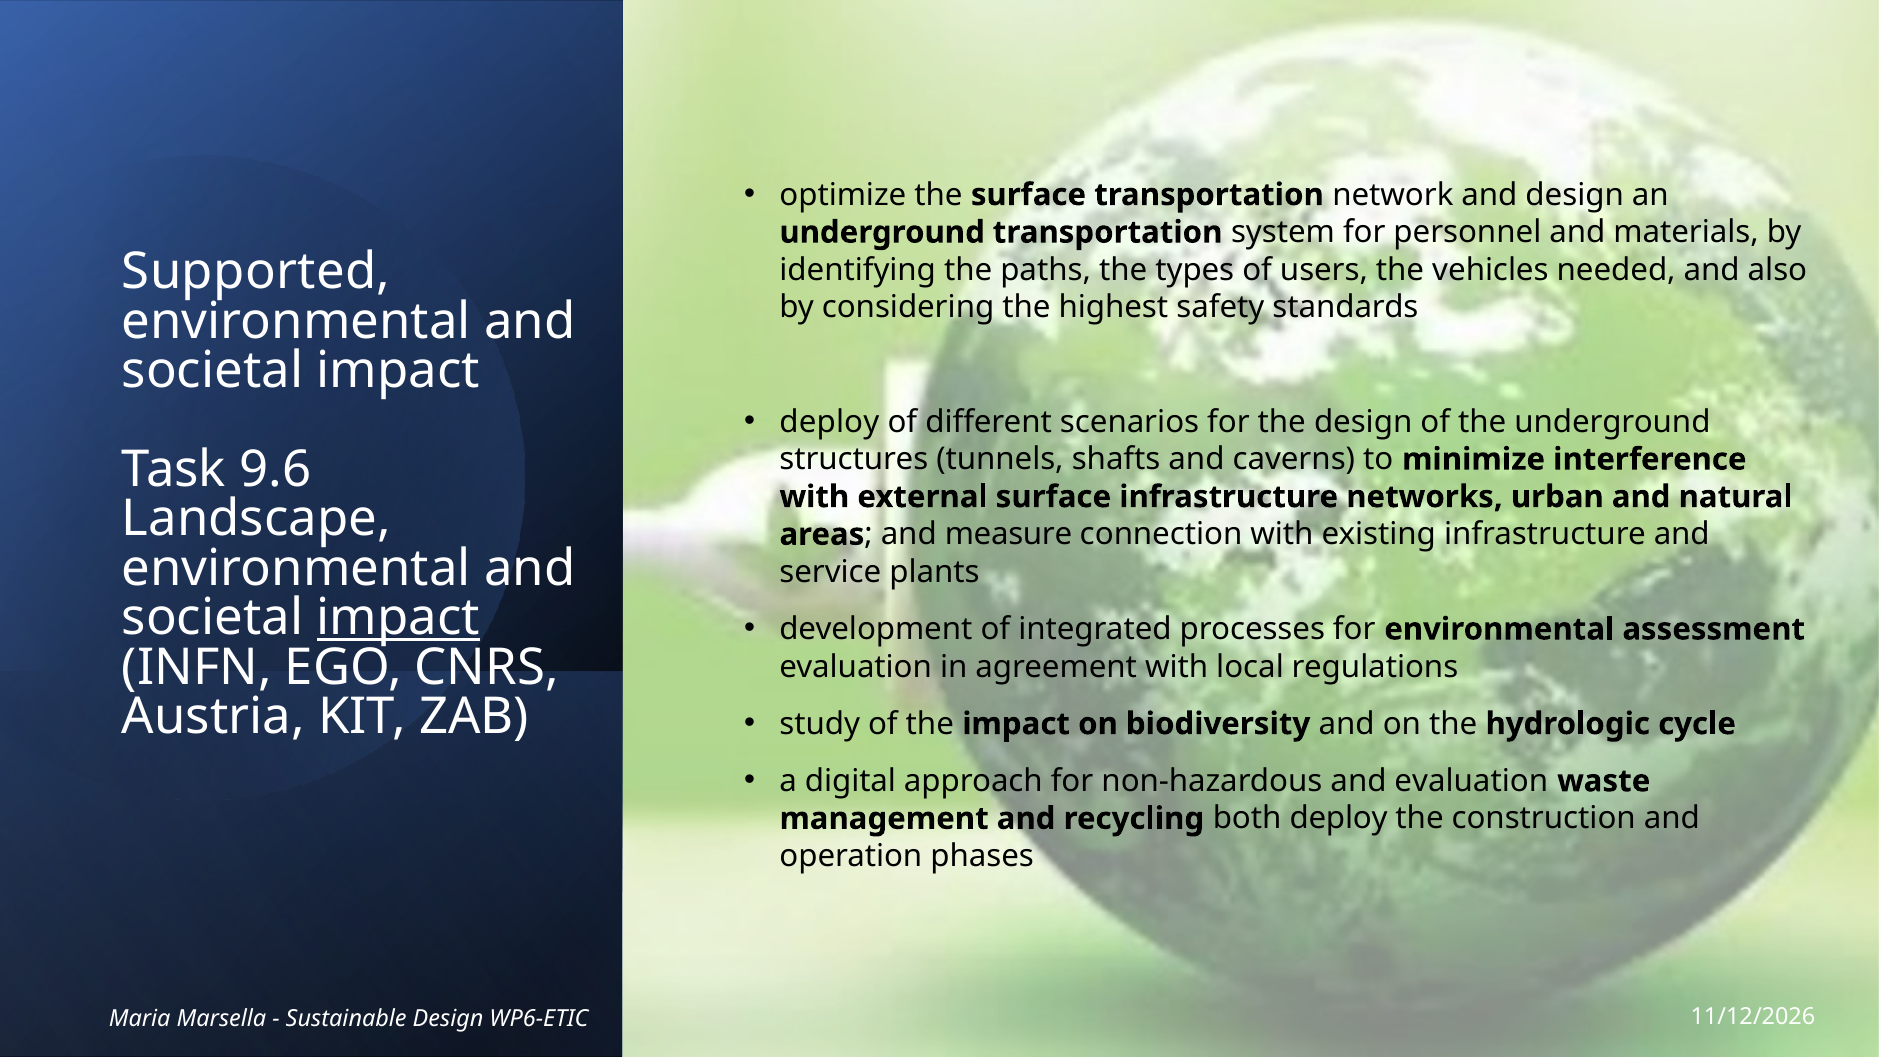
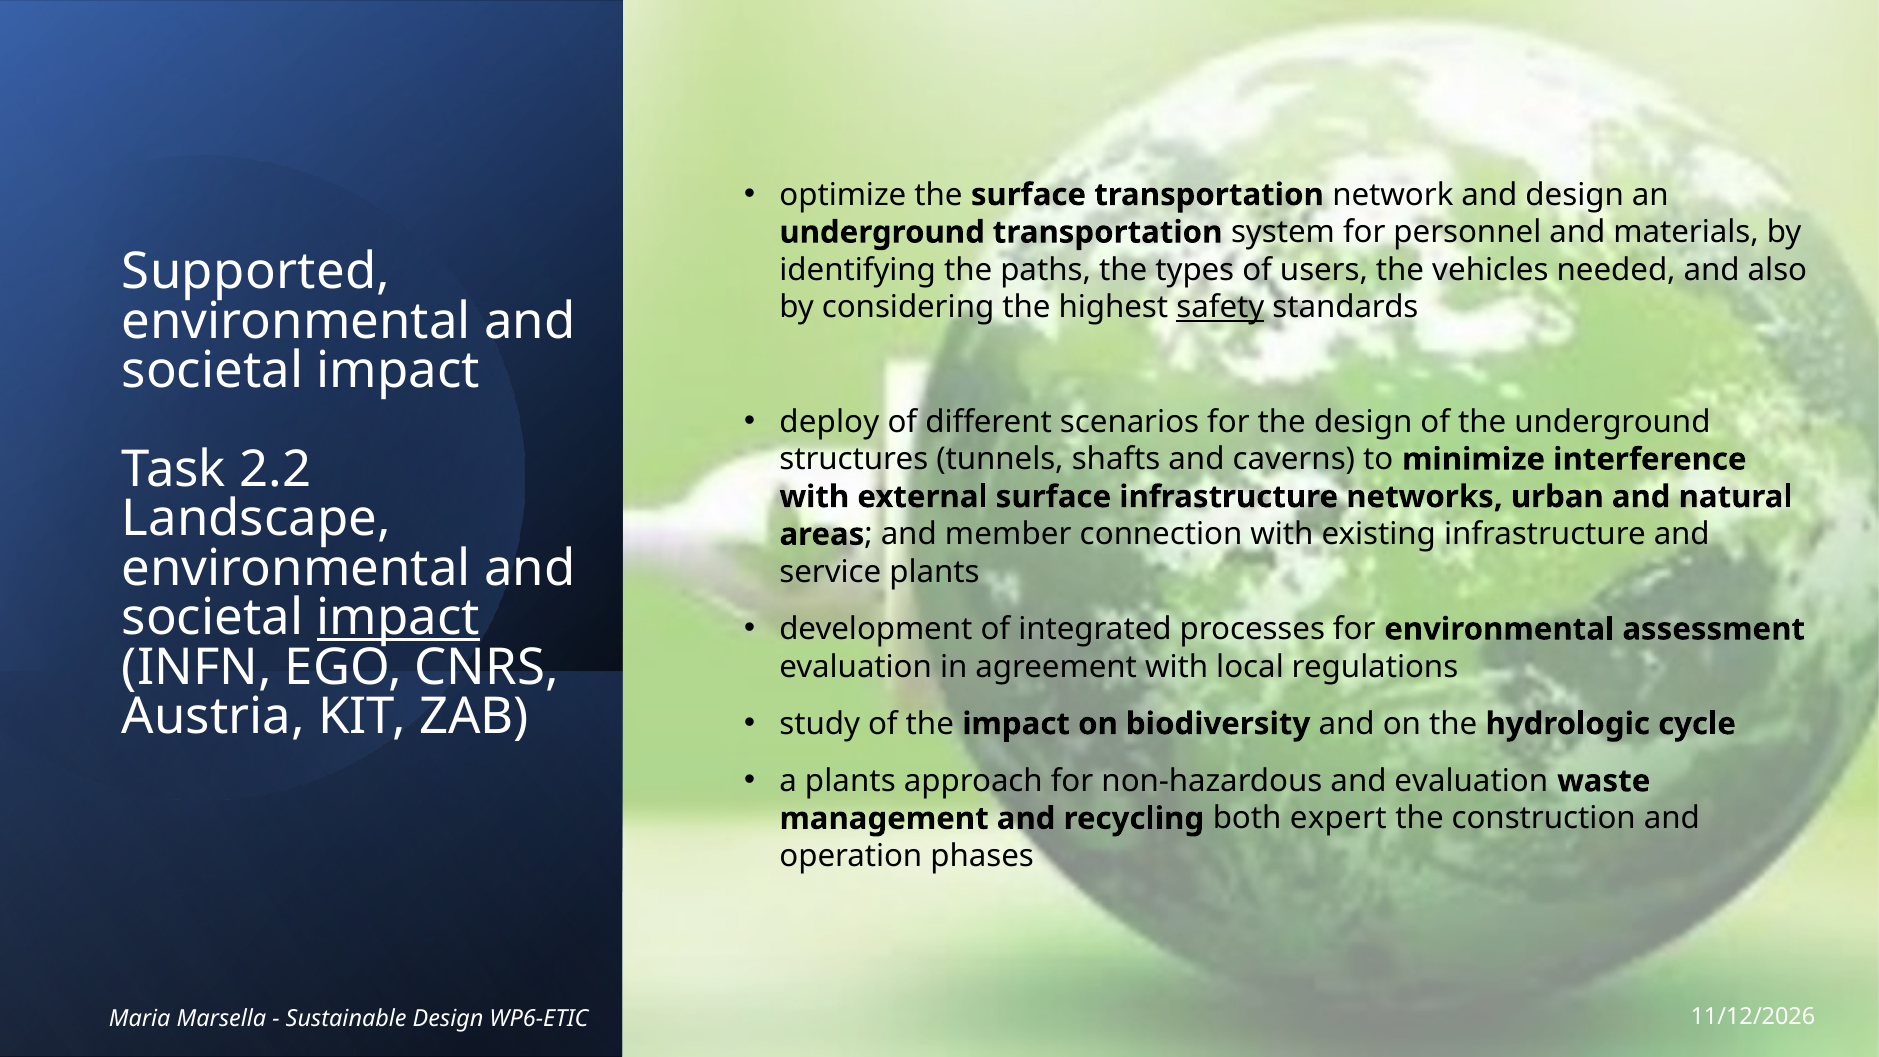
safety underline: none -> present (1220, 307)
9.6: 9.6 -> 2.2 (275, 470)
measure: measure -> member (1008, 534)
a digital: digital -> plants (850, 781)
both deploy: deploy -> expert (1338, 819)
